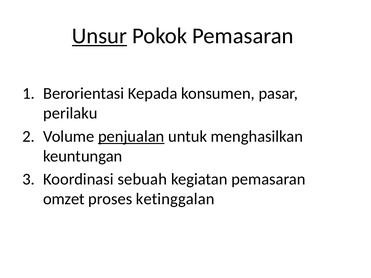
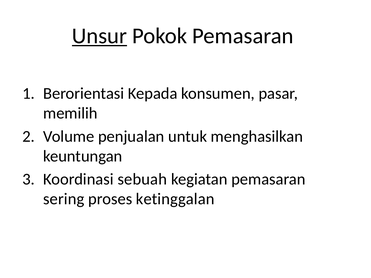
perilaku: perilaku -> memilih (70, 113)
penjualan underline: present -> none (131, 136)
omzet: omzet -> sering (64, 199)
